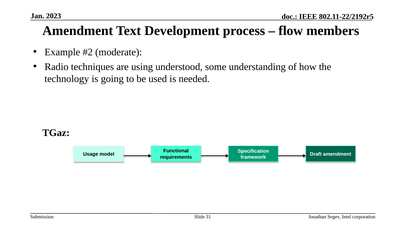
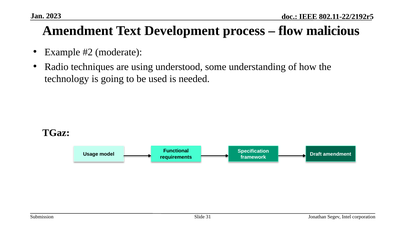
members: members -> malicious (333, 31)
